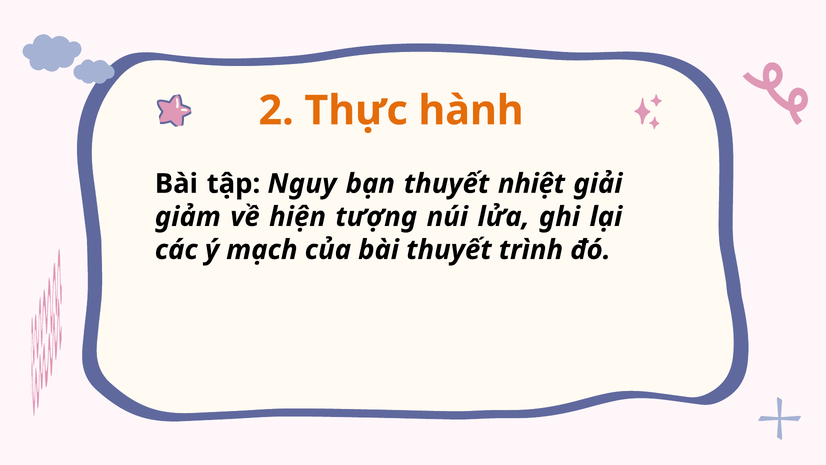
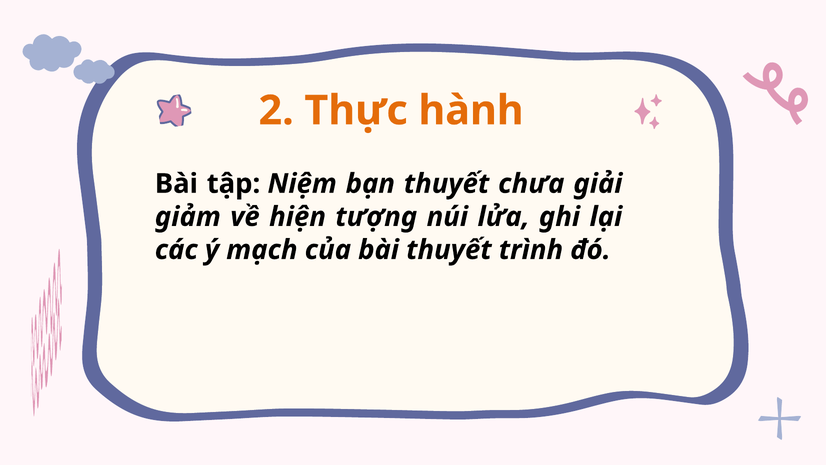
Nguy: Nguy -> Niệm (302, 184)
nhiệt: nhiệt -> chưa (531, 184)
